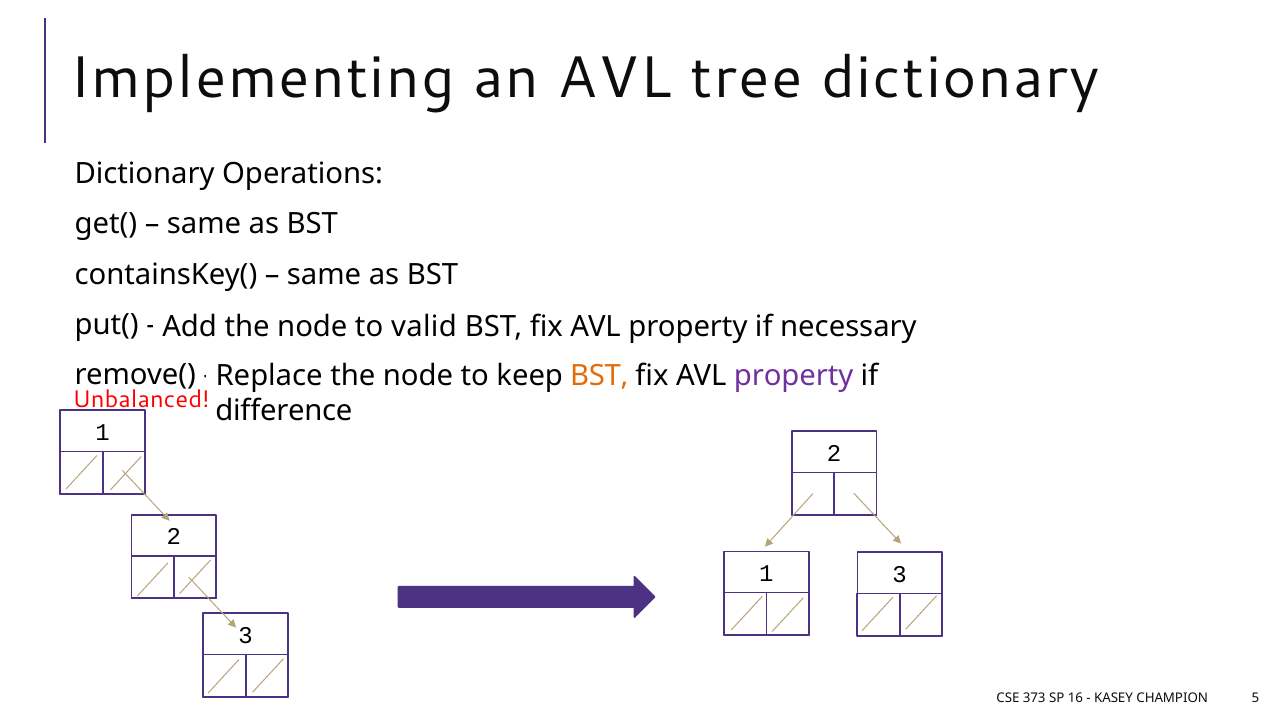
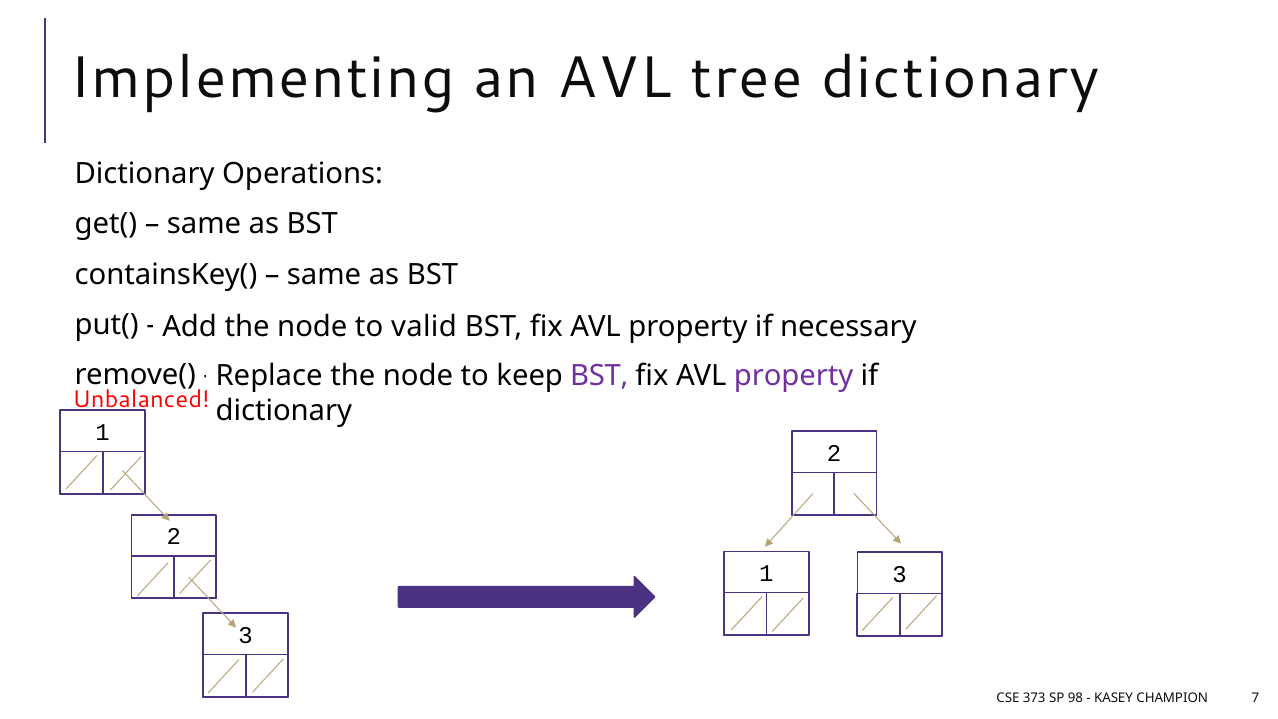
BST colour: orange -> purple (599, 376)
difference: difference -> dictionary (284, 411)
16: 16 -> 98 (1075, 698)
5: 5 -> 7 (1255, 698)
